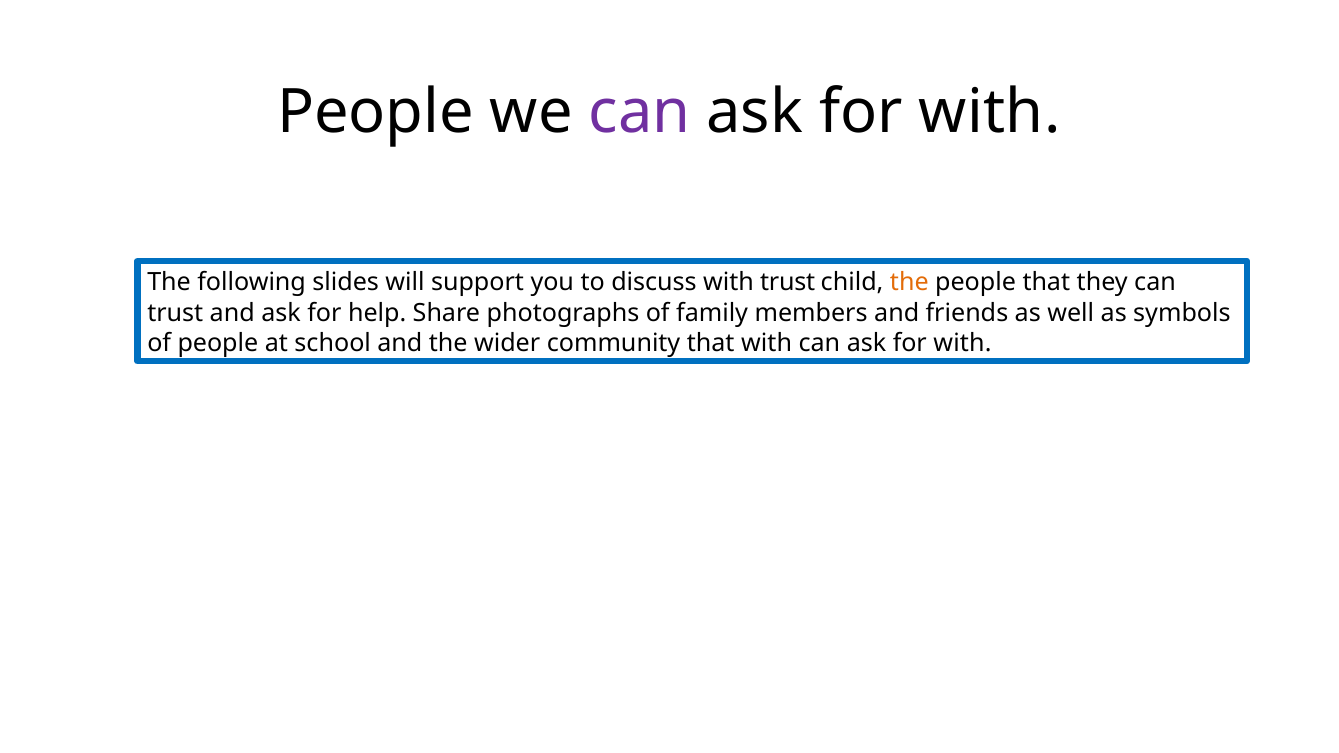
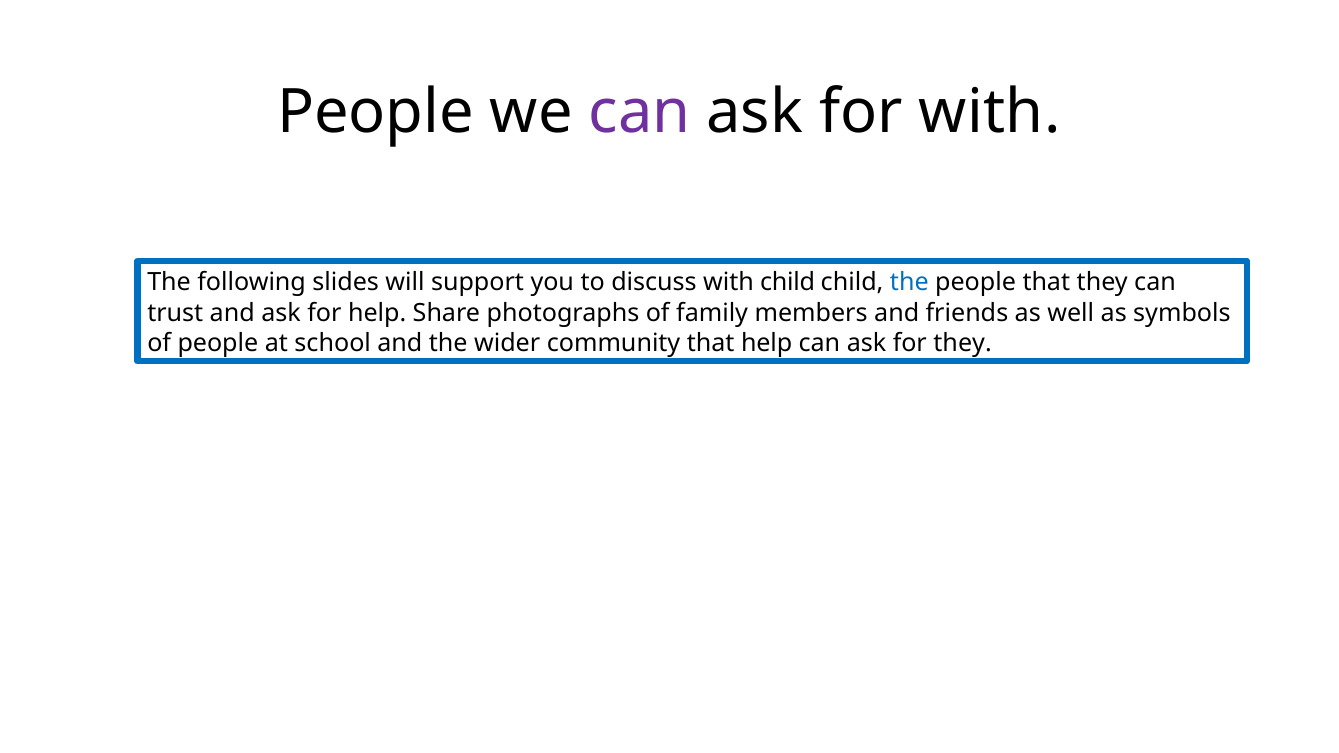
with trust: trust -> child (788, 283)
the colour: orange -> blue (909, 283)
that with: with -> help (767, 343)
with: with -> they (963, 343)
